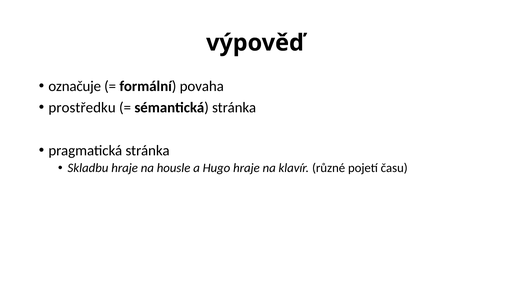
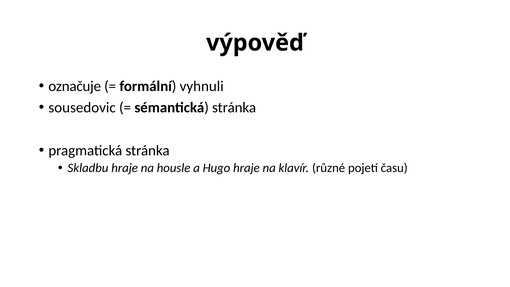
povaha: povaha -> vyhnuli (202, 86)
prostředku: prostředku -> sousedovic (82, 108)
